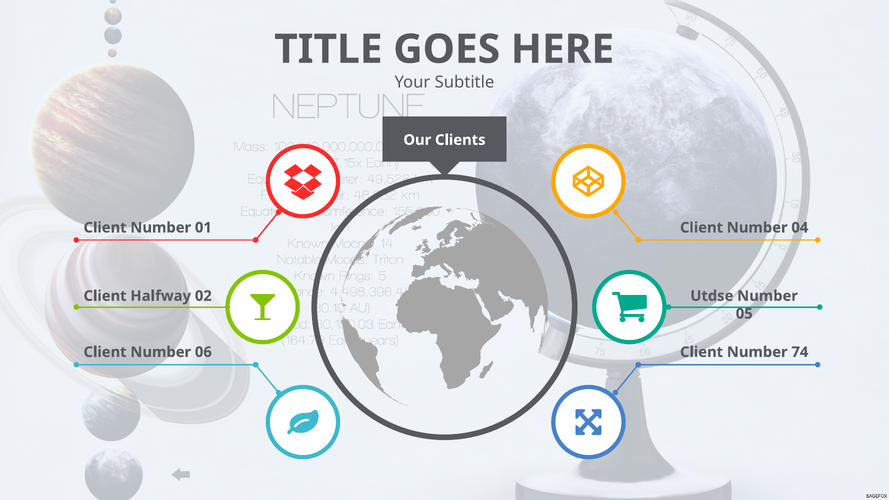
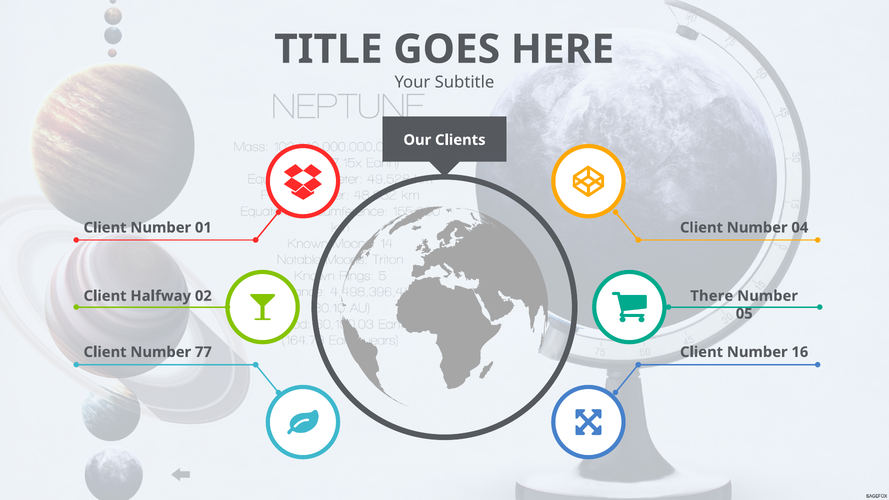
Utdse: Utdse -> There (712, 296)
06: 06 -> 77 (203, 352)
74: 74 -> 16 (800, 352)
